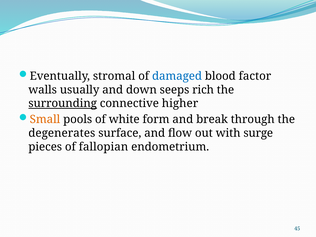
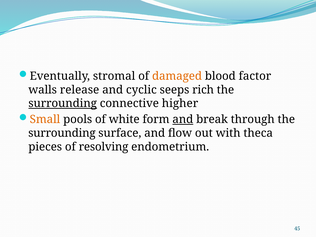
damaged colour: blue -> orange (177, 76)
usually: usually -> release (80, 90)
down: down -> cyclic (141, 90)
and underline: none -> present (183, 119)
degenerates: degenerates -> surrounding (62, 133)
surge: surge -> theca (258, 133)
fallopian: fallopian -> resolving (104, 147)
